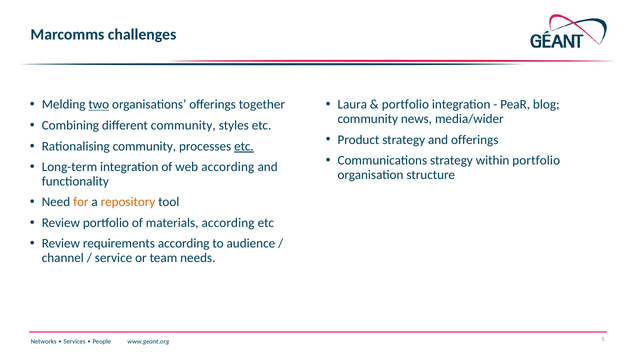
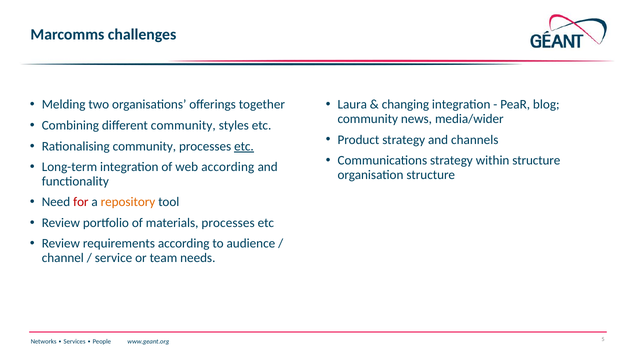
two underline: present -> none (99, 105)
portfolio: portfolio -> changing (405, 105)
and offerings: offerings -> channels (475, 140)
within portfolio: portfolio -> structure (536, 160)
for colour: orange -> red (81, 202)
materials according: according -> processes (228, 223)
